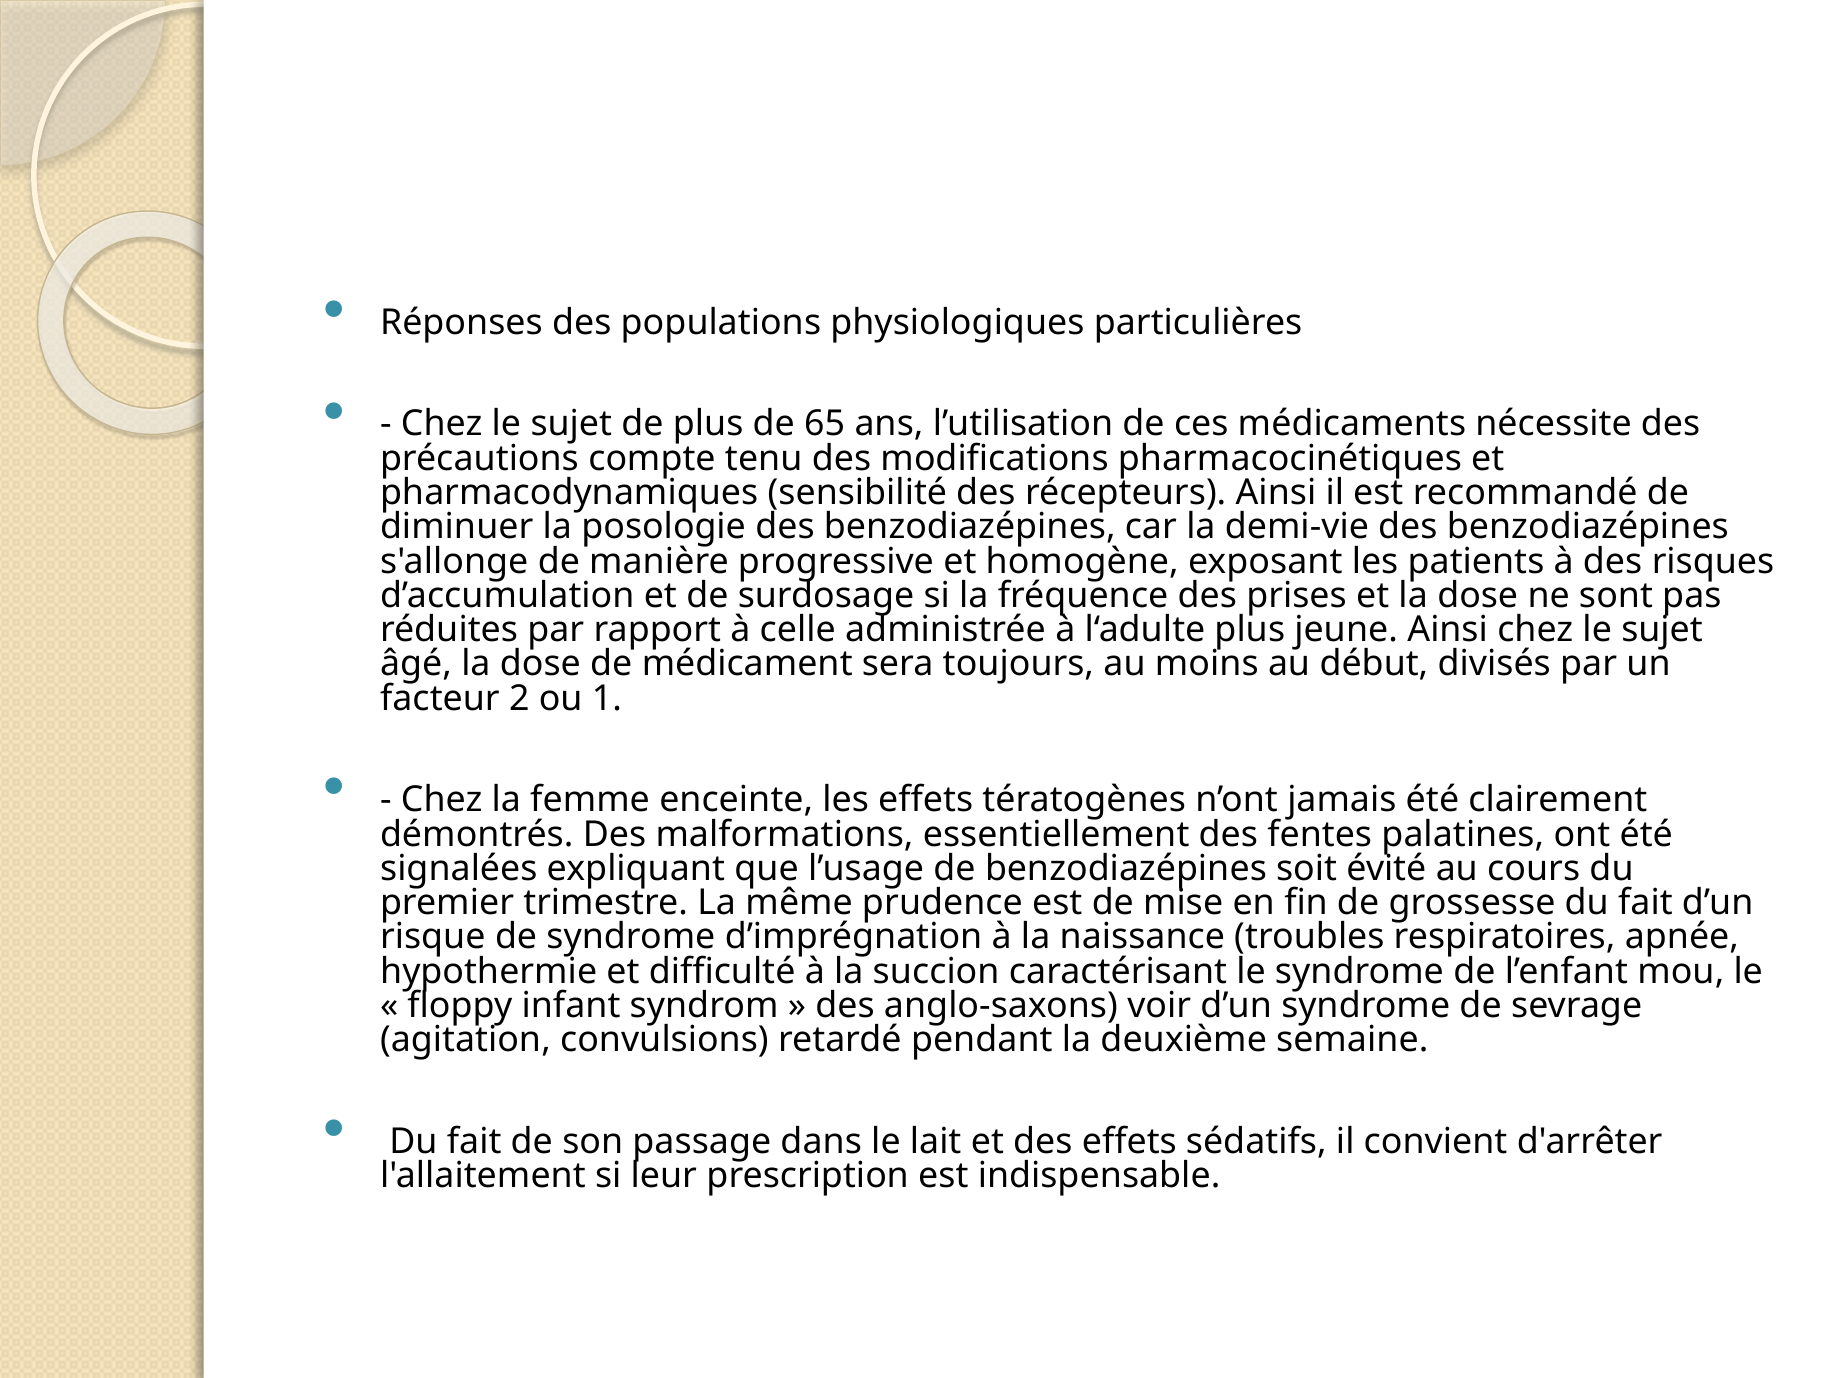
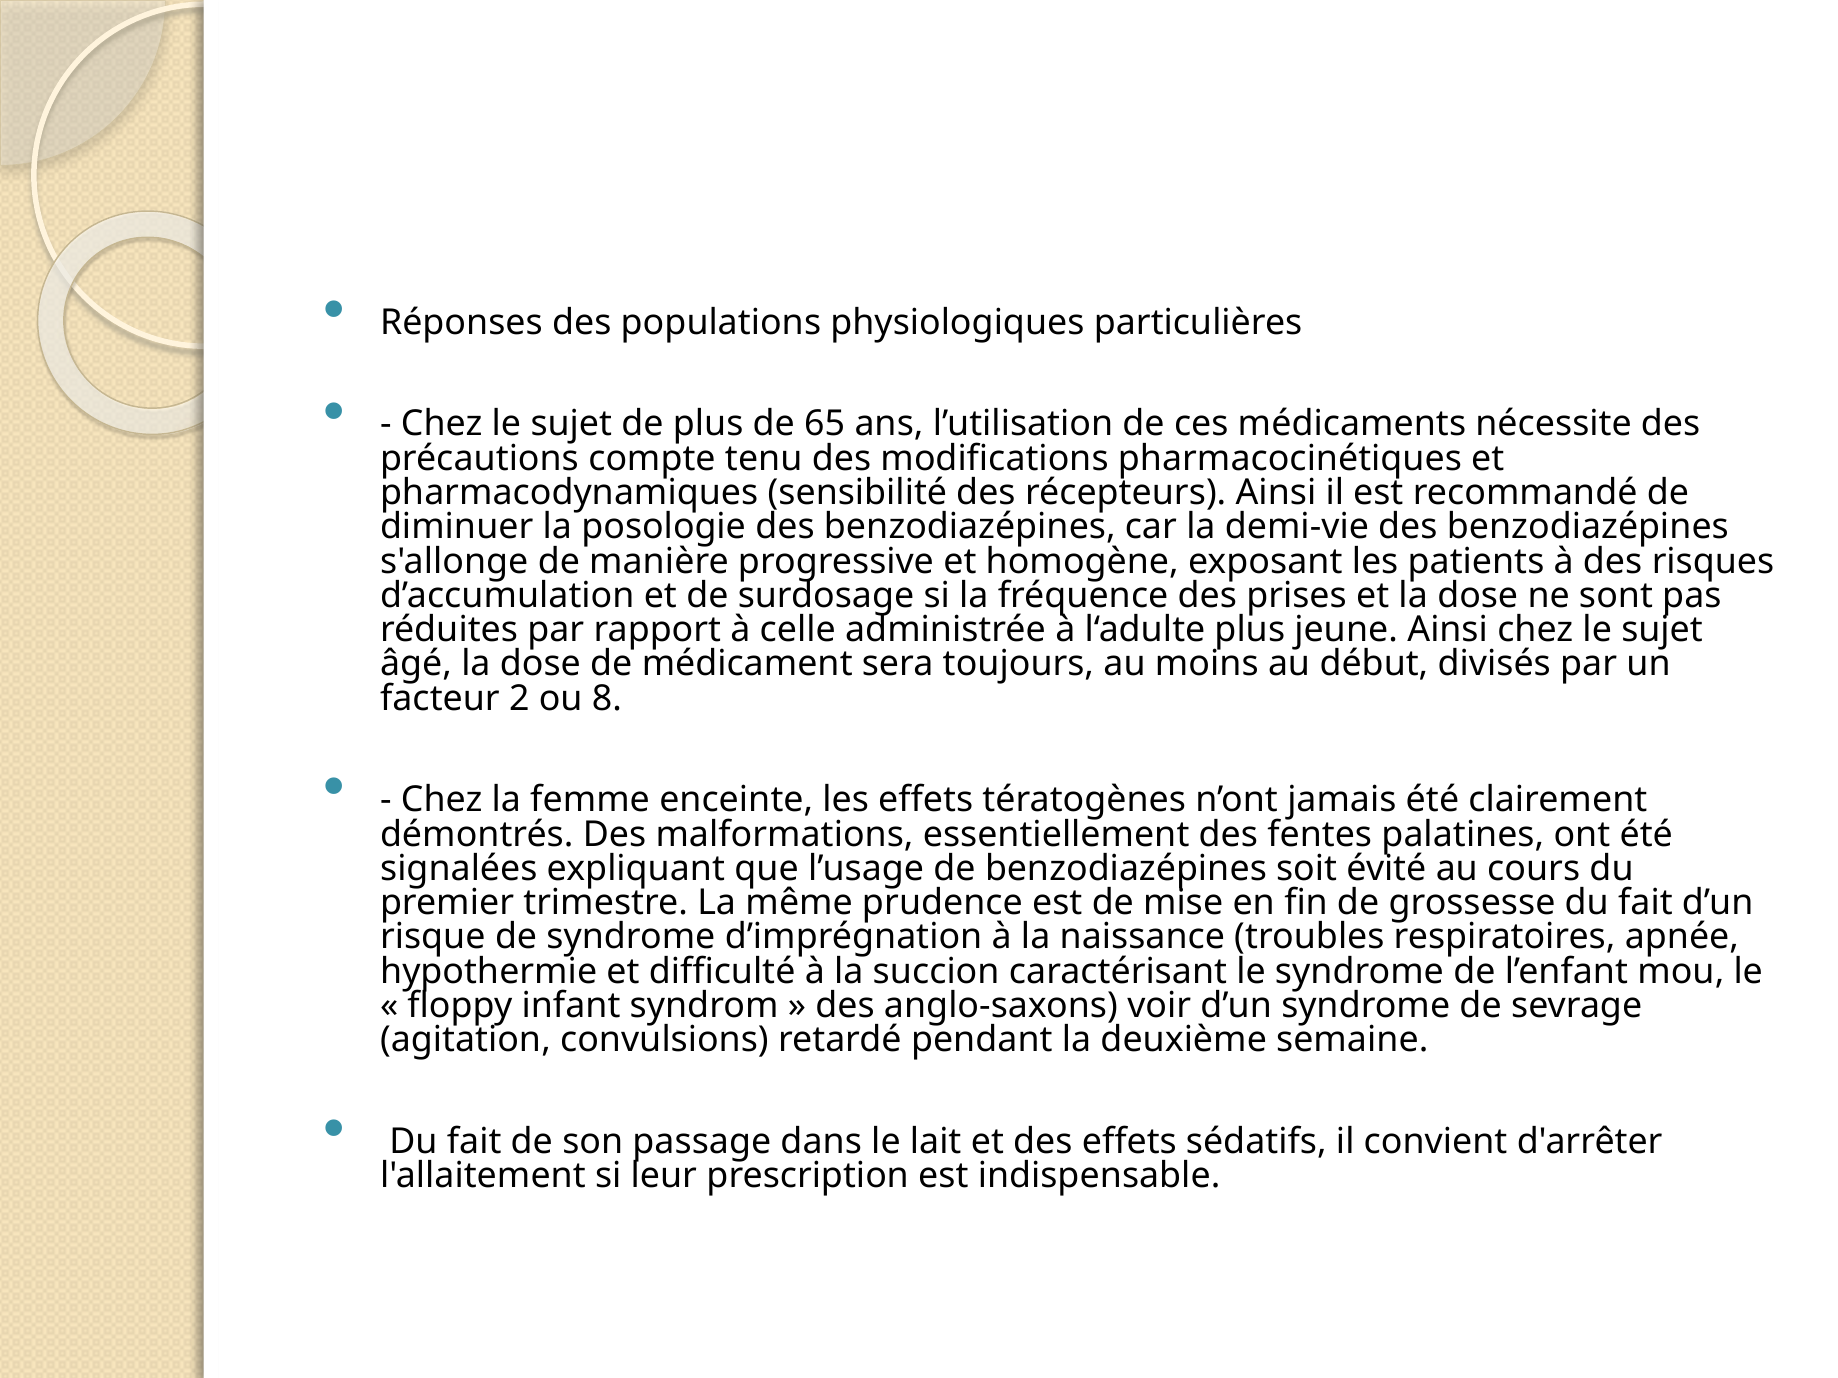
1: 1 -> 8 (607, 699)
